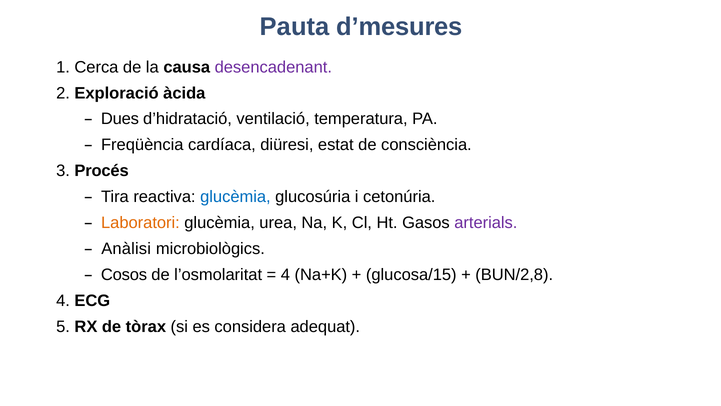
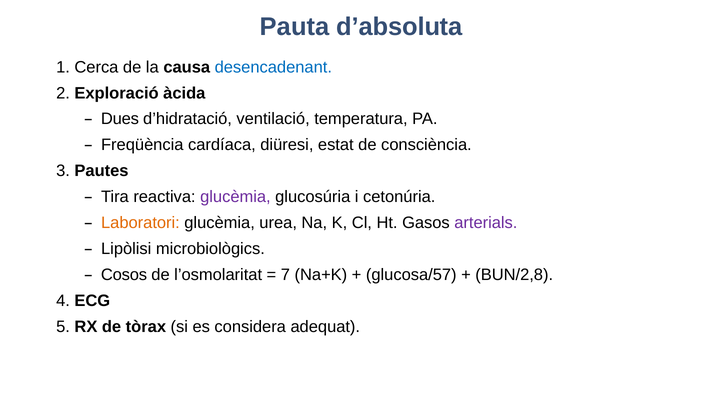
d’mesures: d’mesures -> d’absoluta (399, 27)
desencadenant colour: purple -> blue (273, 67)
Procés: Procés -> Pautes (102, 171)
glucèmia colour: blue -> purple (235, 197)
Anàlisi: Anàlisi -> Lipòlisi (126, 249)
4: 4 -> 7 (285, 274)
glucosa/15: glucosa/15 -> glucosa/57 (411, 274)
